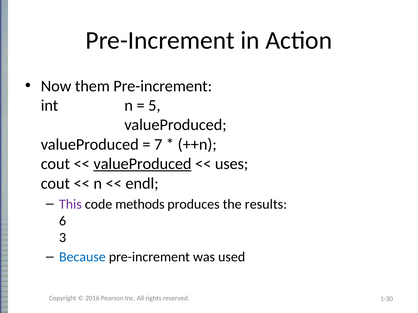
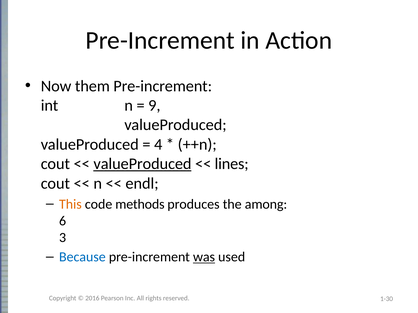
5: 5 -> 9 (154, 106)
7: 7 -> 4 (158, 145)
uses: uses -> lines (232, 164)
This colour: purple -> orange (70, 204)
results: results -> among (266, 204)
was underline: none -> present (204, 257)
